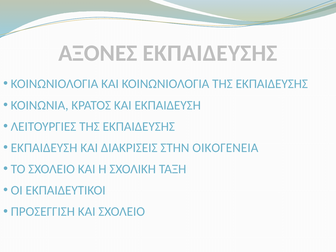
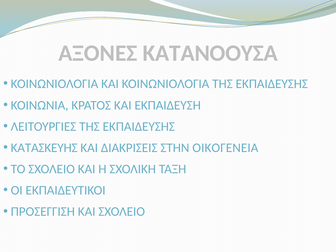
ΑΞΟΝΕΣ ΕΚΠΑΙΔΕΥΣΗΣ: ΕΚΠΑΙΔΕΥΣΗΣ -> ΚΑΤΑΝΟΟΥΣΑ (210, 53)
ΕΚΠΑΙΔΕΥΣΗ: ΕΚΠΑΙΔΕΥΣΗ -> ΚΑΤΑΣΚΕΥΗΣ (44, 148)
